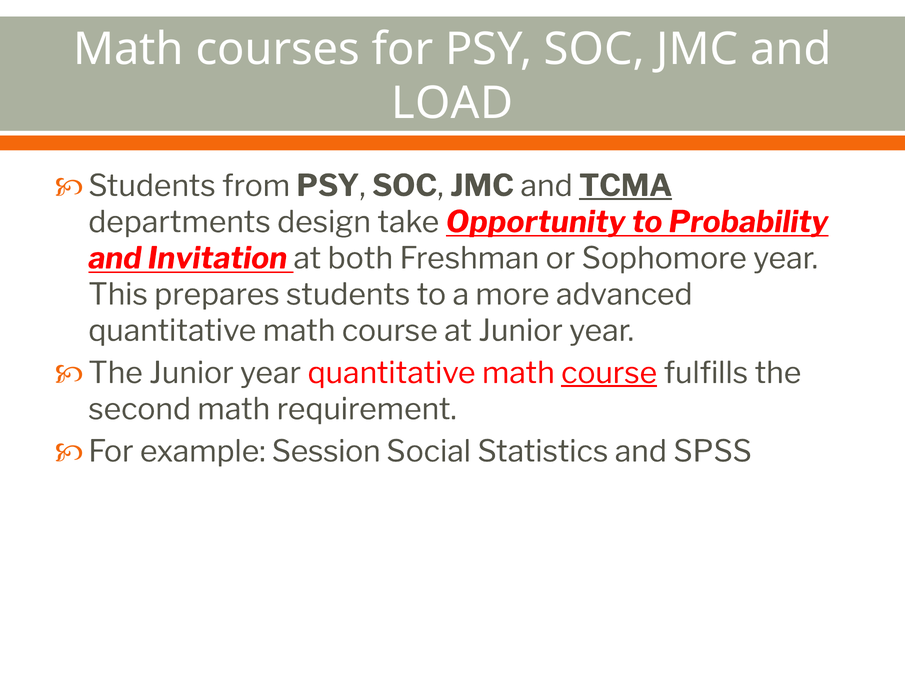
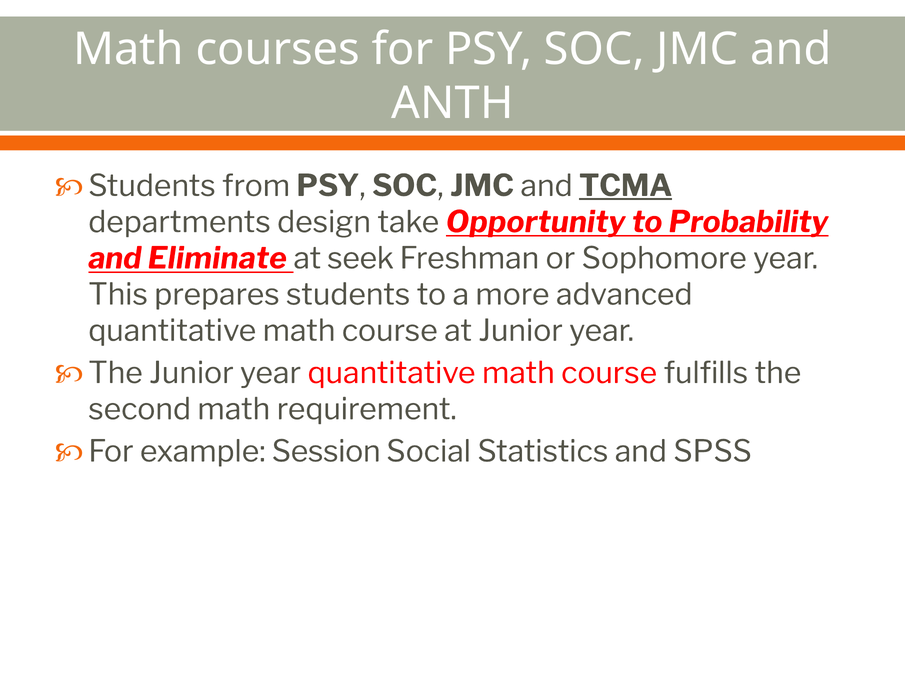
LOAD: LOAD -> ANTH (452, 103)
Invitation: Invitation -> Eliminate (217, 258)
both: both -> seek (361, 258)
course underline: present -> none (609, 373)
